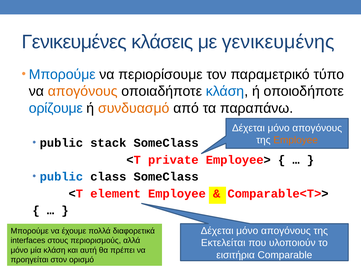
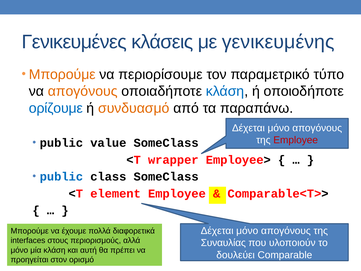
Μπορούμε colour: blue -> orange (62, 74)
Employee colour: orange -> red (296, 140)
stack: stack -> value (108, 143)
private: private -> wrapper (173, 160)
Εκτελείται: Εκτελείται -> Συναυλίας (223, 243)
εισιτήρια: εισιτήρια -> δουλεύει (236, 255)
